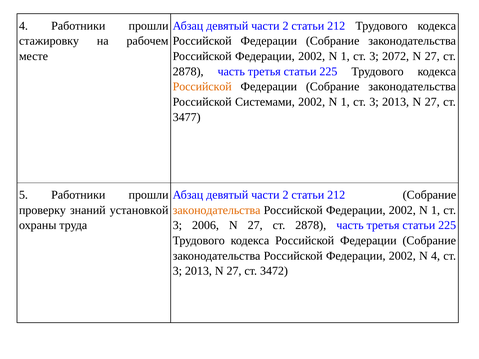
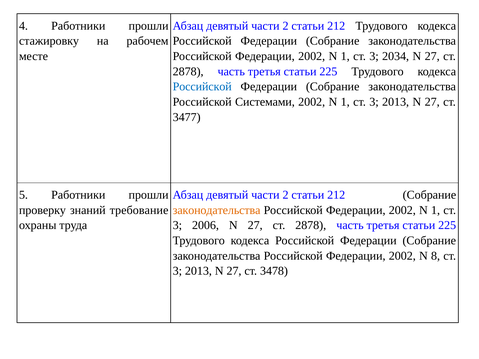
2072: 2072 -> 2034 (396, 56)
Российской colour: orange -> blue (202, 87)
установкой: установкой -> требование (139, 210)
N 4: 4 -> 8 (436, 256)
3472: 3472 -> 3478 (274, 271)
